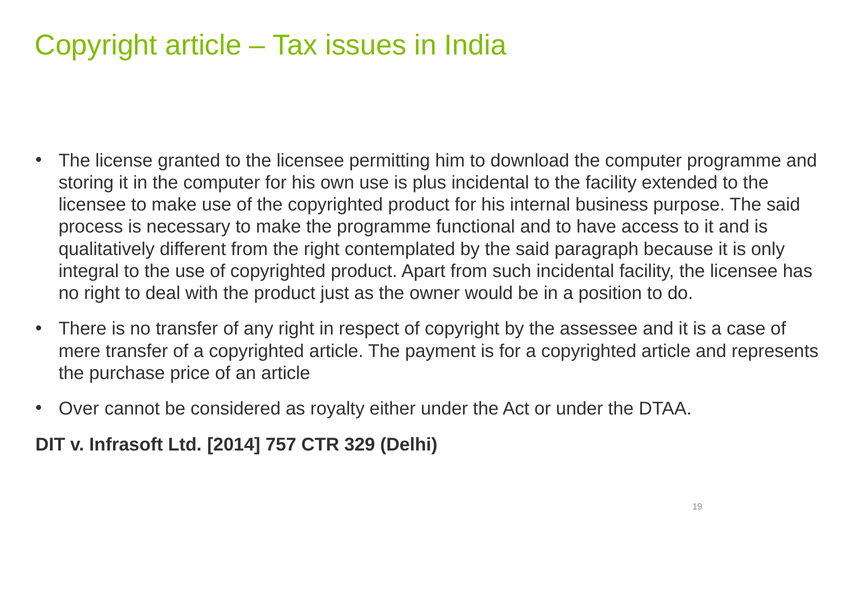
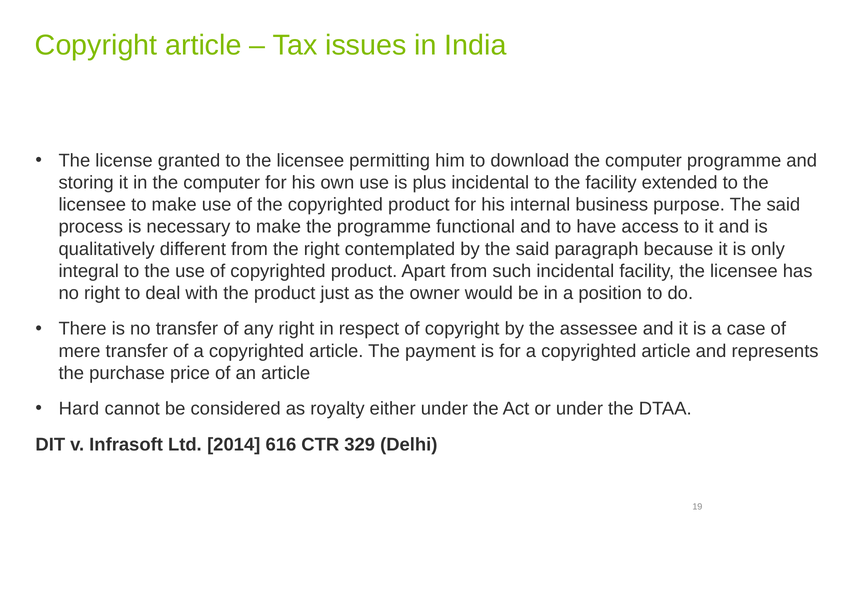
Over: Over -> Hard (79, 409)
757: 757 -> 616 (281, 444)
